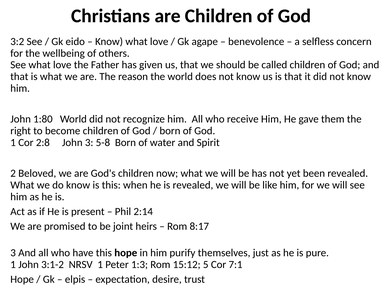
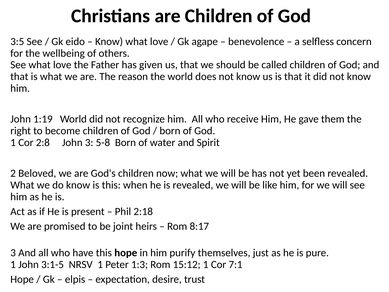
3:2: 3:2 -> 3:5 (17, 41)
1:80: 1:80 -> 1:19 (43, 119)
2:14: 2:14 -> 2:18 (143, 211)
3:1-2: 3:1-2 -> 3:1-5 (53, 264)
15:12 5: 5 -> 1 (206, 264)
